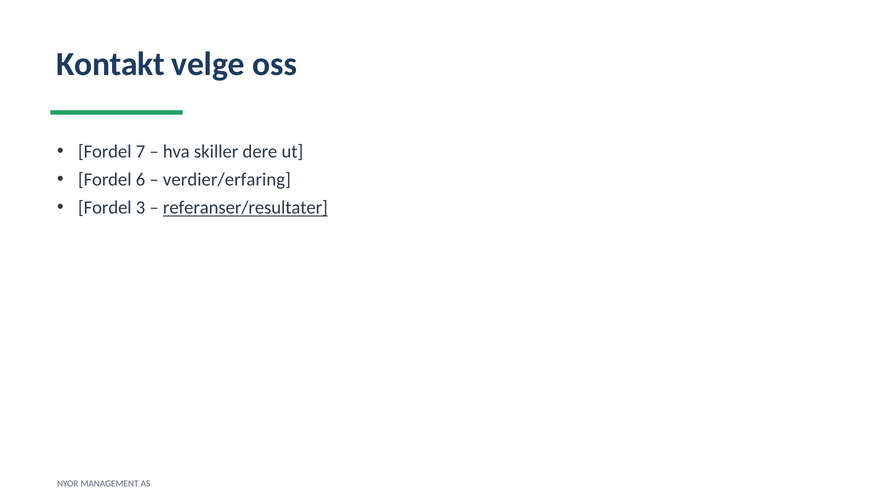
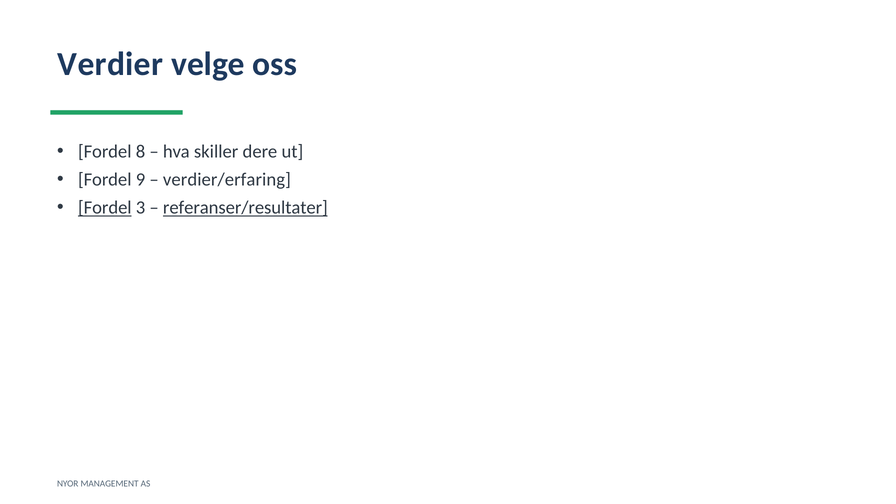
Kontakt: Kontakt -> Verdier (110, 64)
7: 7 -> 8 (141, 152)
6: 6 -> 9 (141, 180)
Fordel underline: none -> present (105, 208)
